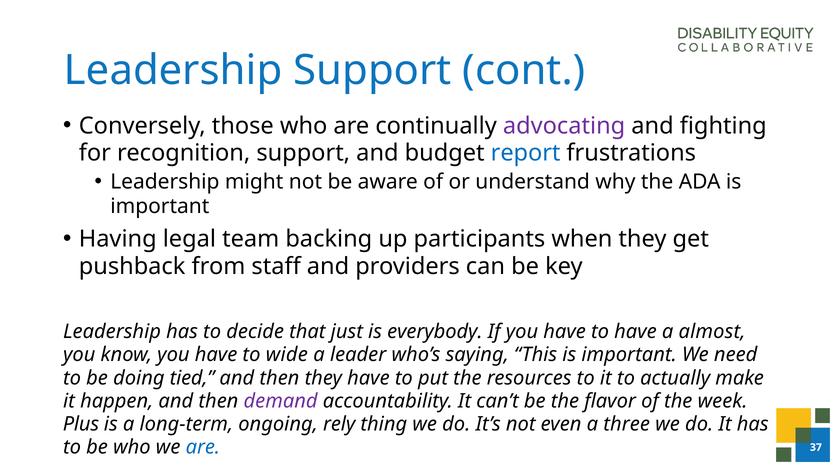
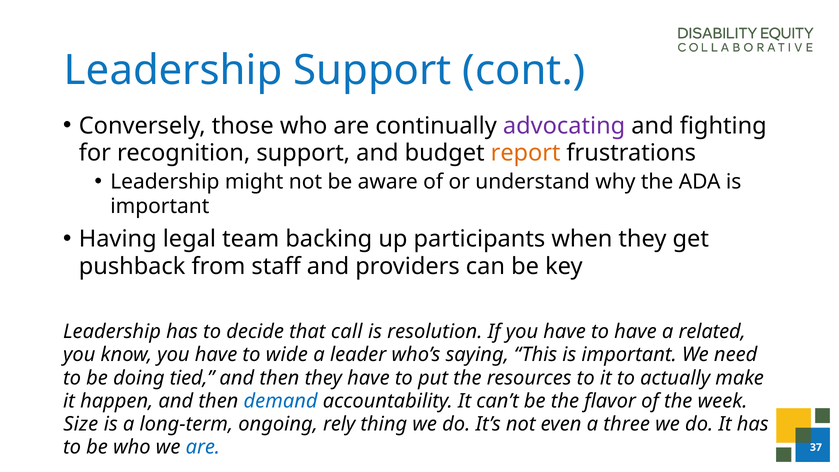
report colour: blue -> orange (526, 153)
just: just -> call (347, 332)
everybody: everybody -> resolution (435, 332)
almost: almost -> related (712, 332)
demand colour: purple -> blue (281, 401)
Plus: Plus -> Size (81, 424)
